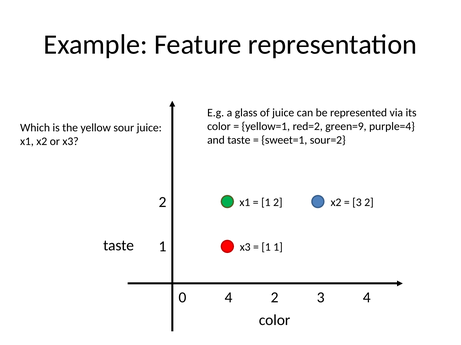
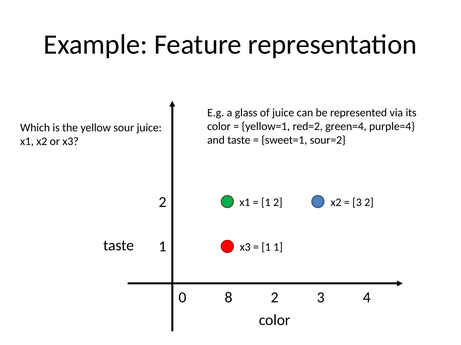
green=9: green=9 -> green=4 (346, 127)
0 4: 4 -> 8 (228, 298)
